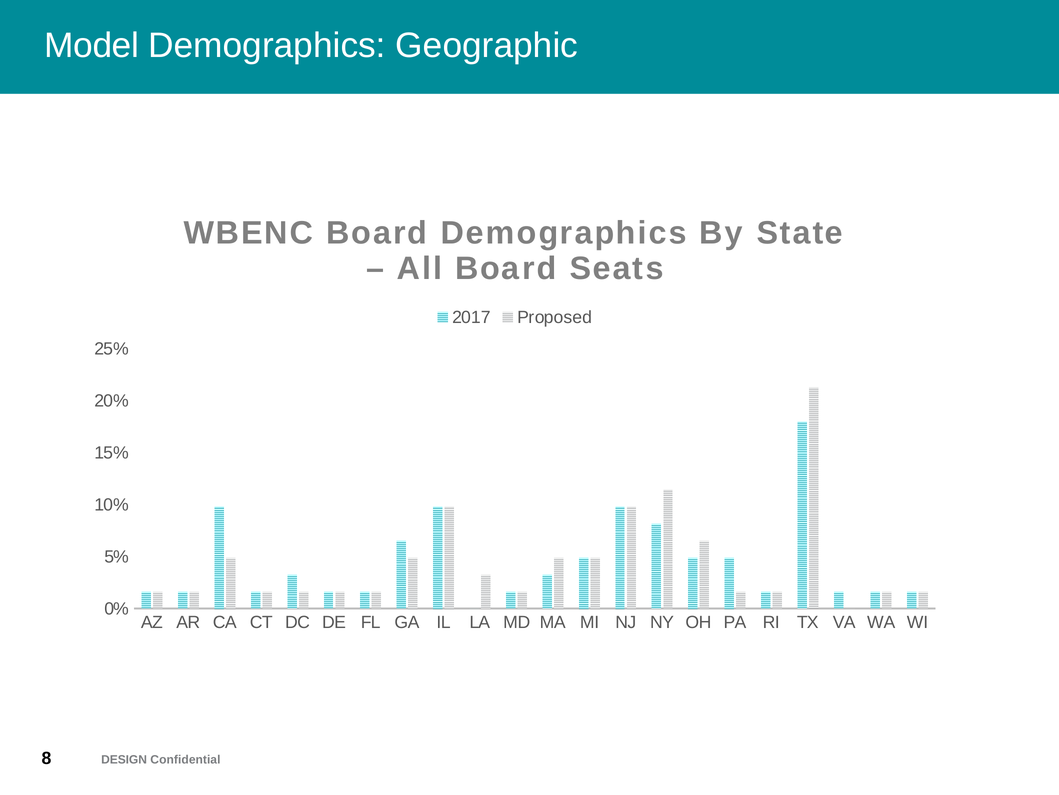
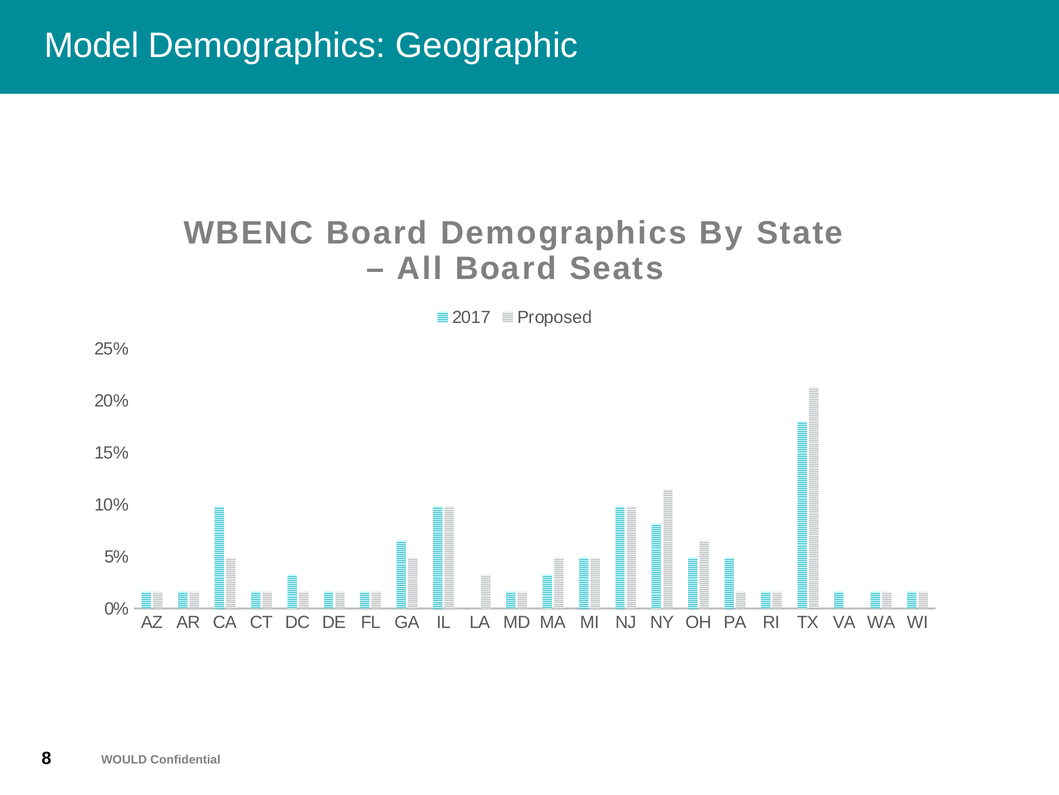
DESIGN: DESIGN -> WOULD (124, 759)
